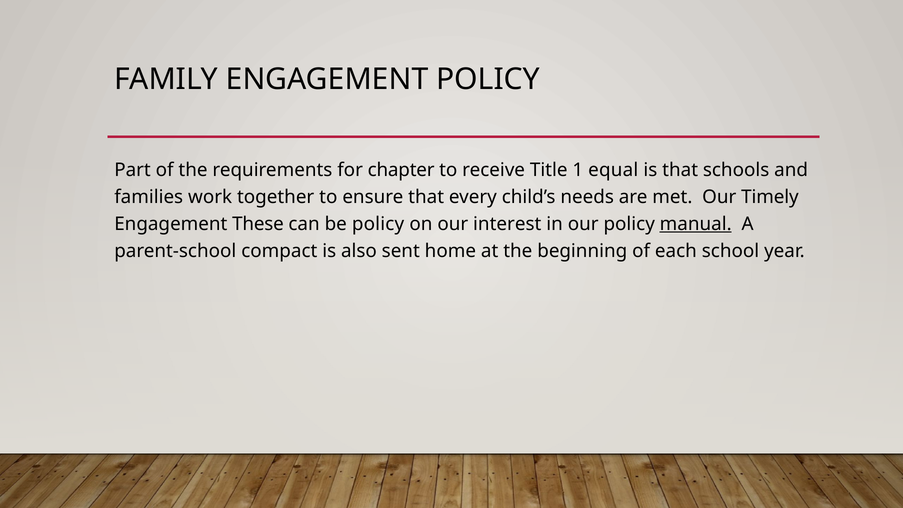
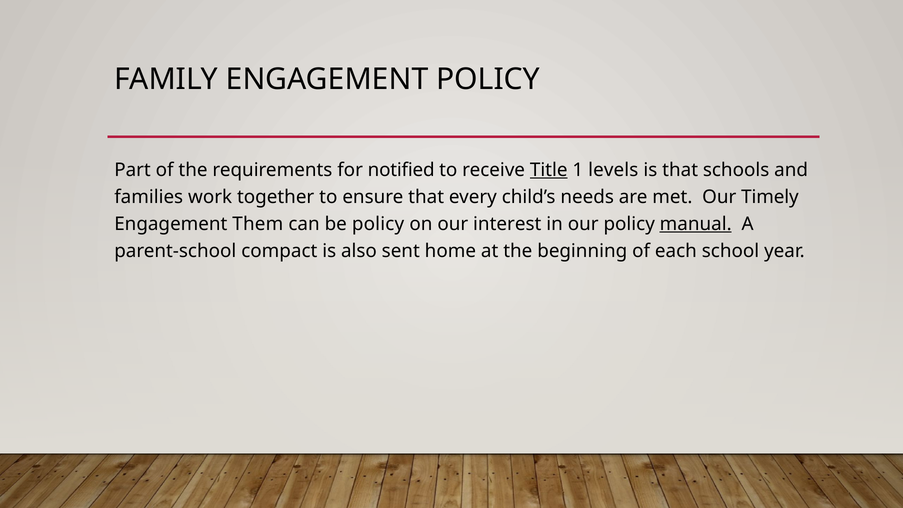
chapter: chapter -> notified (401, 170)
Title underline: none -> present (549, 170)
equal: equal -> levels (613, 170)
These: These -> Them (258, 224)
